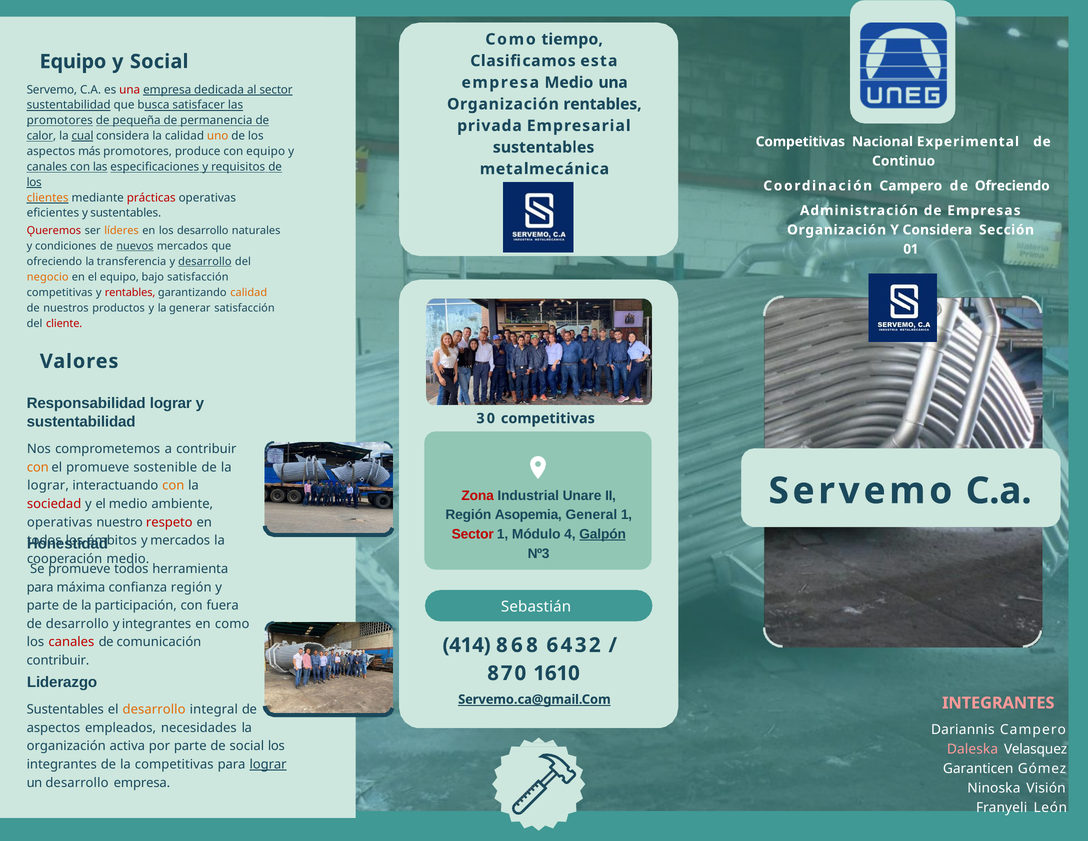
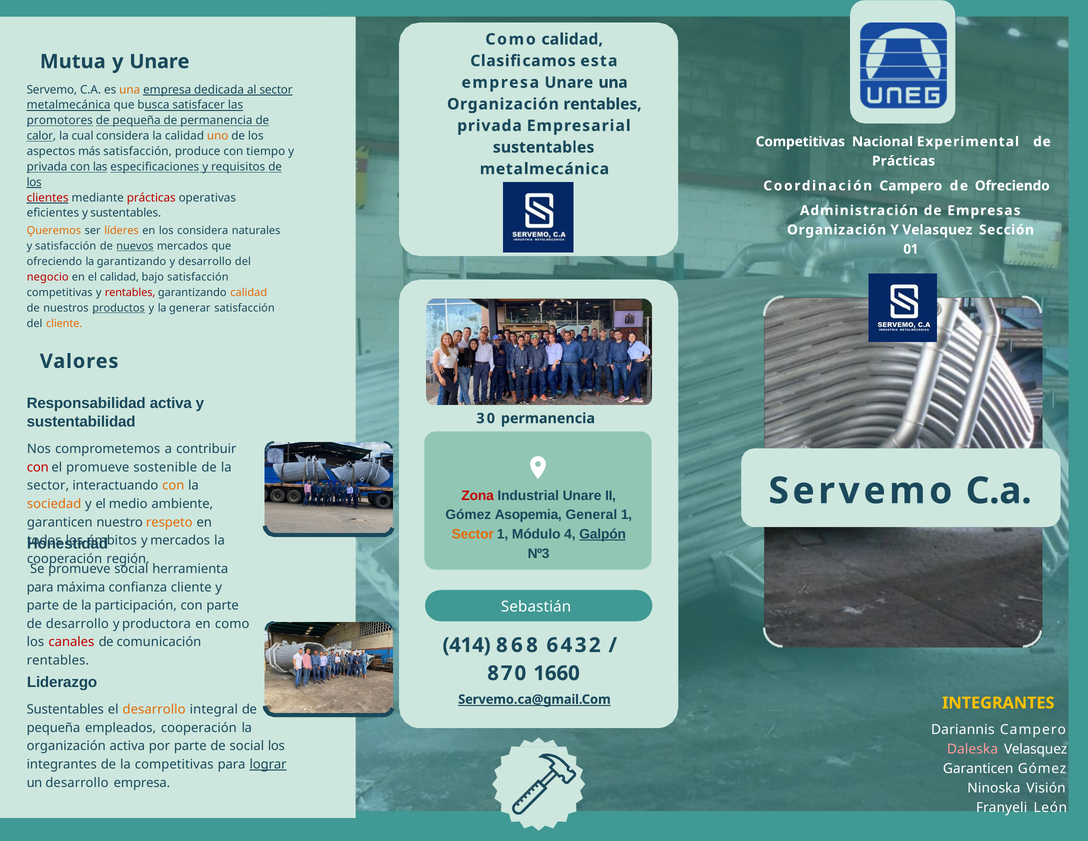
Como tiempo: tiempo -> calidad (572, 39)
Equipo: Equipo -> Mutua (73, 62)
y Social: Social -> Unare (159, 62)
empresa Medio: Medio -> Unare (569, 83)
una colour: red -> orange (130, 90)
sustentabilidad: sustentabilidad -> metalmecánica (69, 105)
cual underline: present -> none (83, 136)
más promotores: promotores -> satisfacción (138, 151)
con equipo: equipo -> tiempo (266, 151)
Continuo: Continuo -> Prácticas (904, 161)
canales: canales -> privada (47, 167)
clientes colour: orange -> red (48, 198)
Ǫueremos colour: red -> orange (54, 230)
los desarrollo: desarrollo -> considera (203, 230)
Y Considera: Considera -> Velasquez (937, 230)
y condiciones: condiciones -> satisfacción (66, 246)
la transferencia: transferencia -> garantizando (132, 261)
desarrollo underline: present -> none (205, 261)
negocio colour: orange -> red (48, 277)
el equipo: equipo -> calidad (119, 277)
productos underline: none -> present (119, 308)
cliente colour: red -> orange (64, 323)
Responsabilidad lograr: lograr -> activa (171, 403)
30 competitivas: competitivas -> permanencia (548, 418)
con colour: orange -> red (38, 467)
lograr: lograr -> sector (48, 485)
sociedad colour: red -> orange (54, 504)
Región: Región -> Gómez (468, 515)
operativas: operativas -> garanticen (60, 522)
respeto colour: red -> orange (169, 522)
Sector colour: red -> orange (473, 534)
cooperación medio: medio -> región (128, 559)
promueve todos: todos -> social (131, 569)
confianza región: región -> cliente (191, 587)
con fuera: fuera -> parte (223, 605)
y integrantes: integrantes -> productora (156, 624)
contribuir: contribuir -> rentables (58, 660)
1610: 1610 -> 1660 (557, 673)
INTEGRANTES colour: pink -> yellow (998, 703)
aspectos: aspectos -> pequeña (53, 728)
empleados necesidades: necesidades -> cooperación (199, 728)
